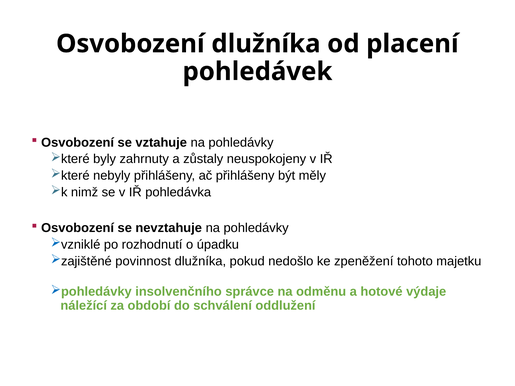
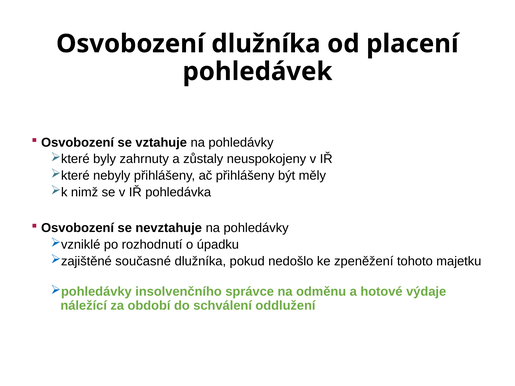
povinnost: povinnost -> současné (143, 261)
